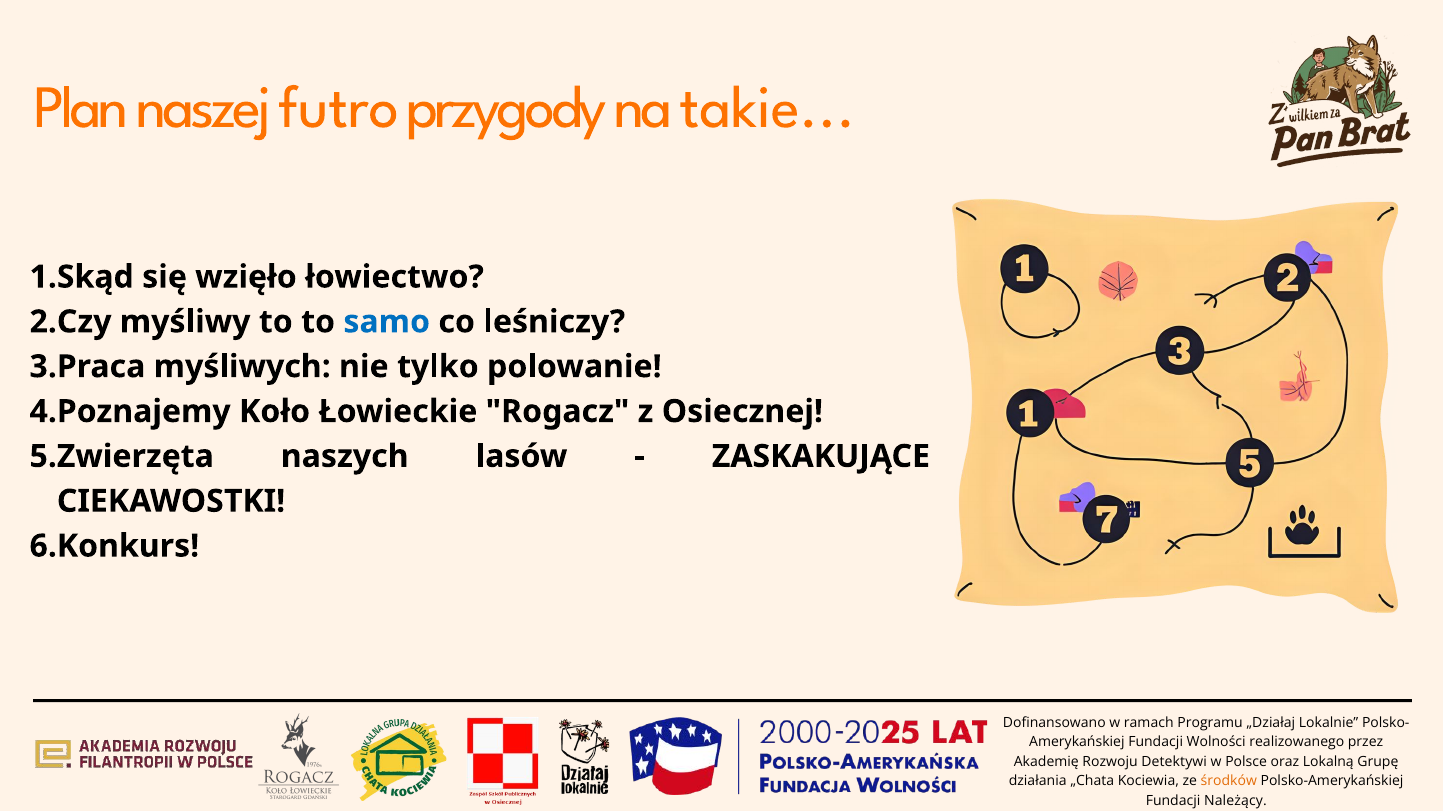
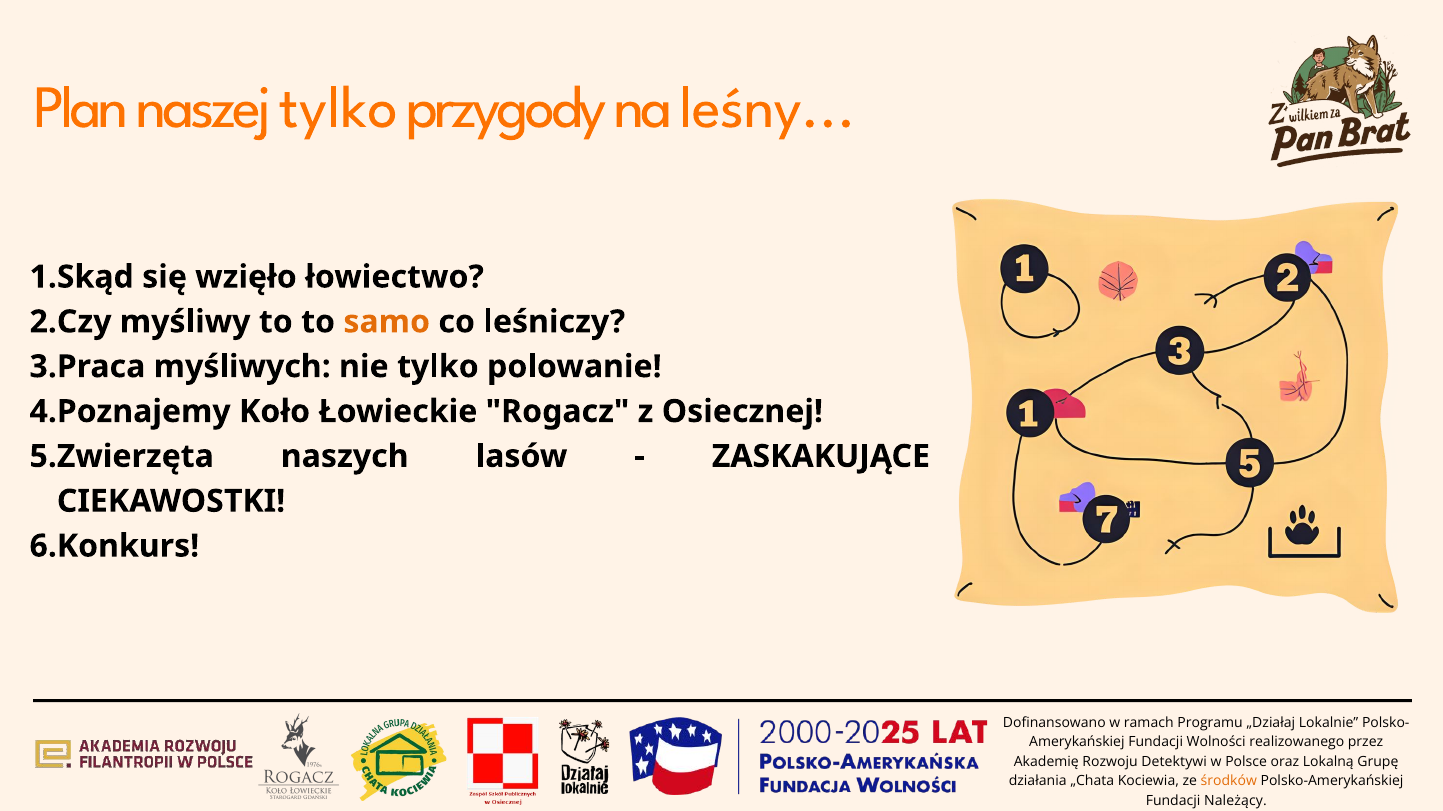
naszej futro: futro -> tylko (338, 107)
takie: takie -> leśny (768, 107)
samo colour: blue -> orange (387, 322)
